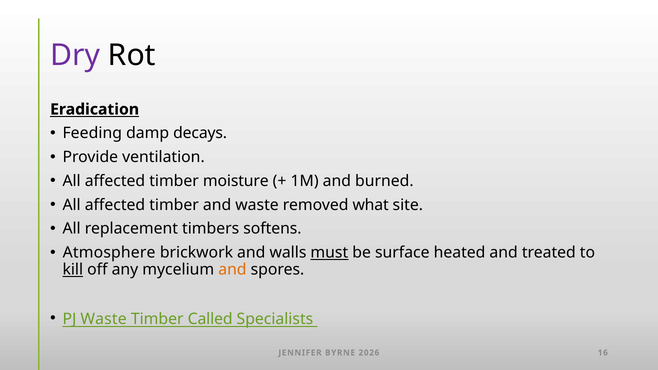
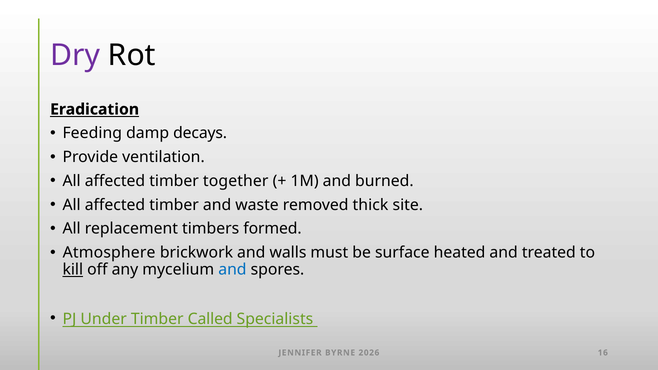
moisture: moisture -> together (236, 181)
what: what -> thick (370, 205)
softens: softens -> formed (272, 229)
must underline: present -> none (329, 253)
and colour: orange -> blue (232, 270)
PJ Waste: Waste -> Under (104, 319)
